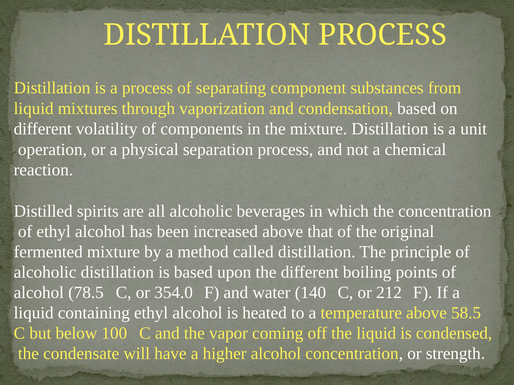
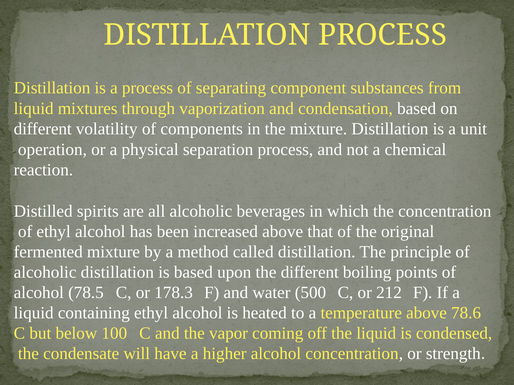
354.0: 354.0 -> 178.3 (174, 293)
140: 140 -> 500 (310, 293)
58.5: 58.5 -> 78.6 (466, 313)
